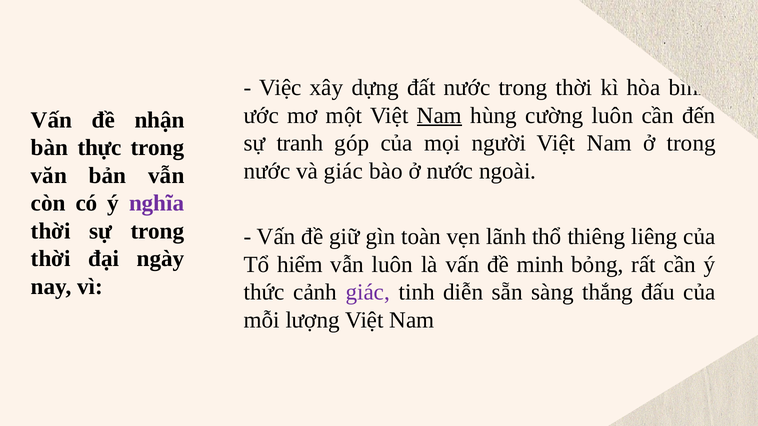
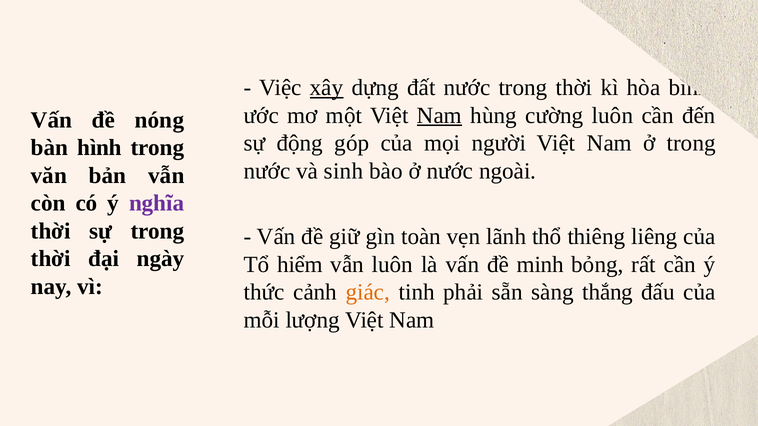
xây underline: none -> present (327, 88)
nhận: nhận -> nóng (159, 120)
tranh: tranh -> động (300, 143)
thực: thực -> hình (100, 148)
và giác: giác -> sinh (344, 171)
giác colour: purple -> orange (368, 292)
diễn: diễn -> phải (463, 292)
